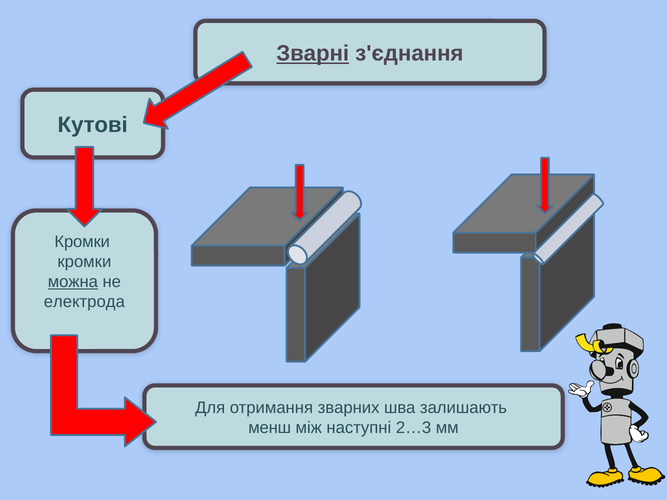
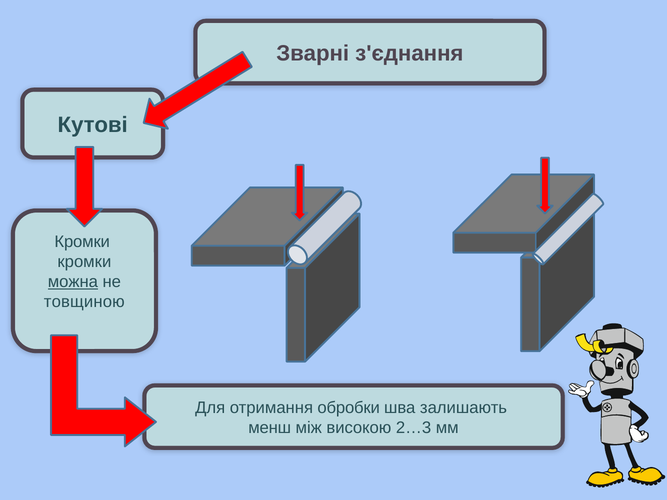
Зварні underline: present -> none (313, 54)
електрода: електрода -> товщиною (84, 302)
зварних: зварних -> обробки (349, 408)
наступні: наступні -> високою (359, 428)
